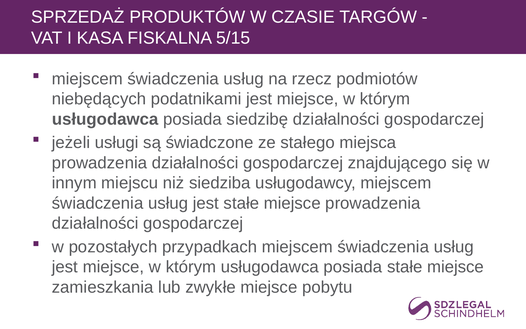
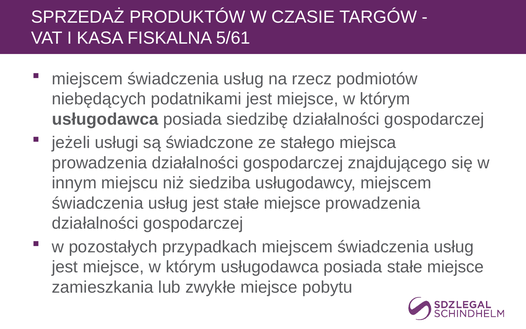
5/15: 5/15 -> 5/61 (233, 38)
